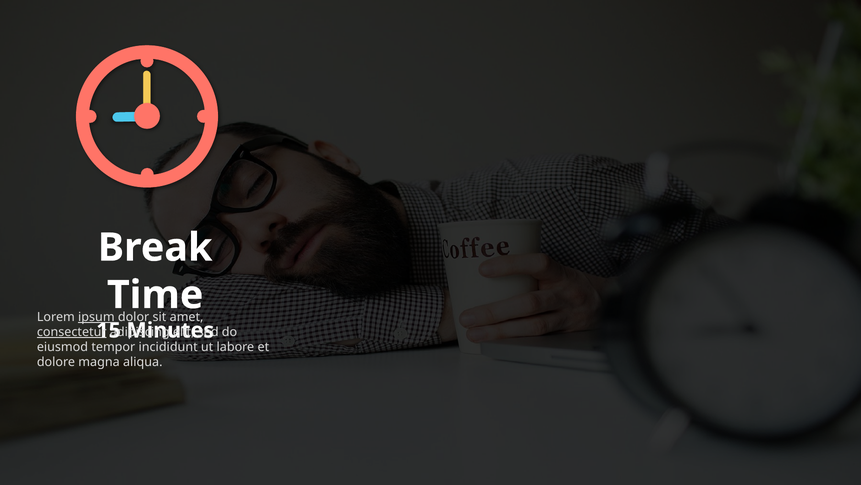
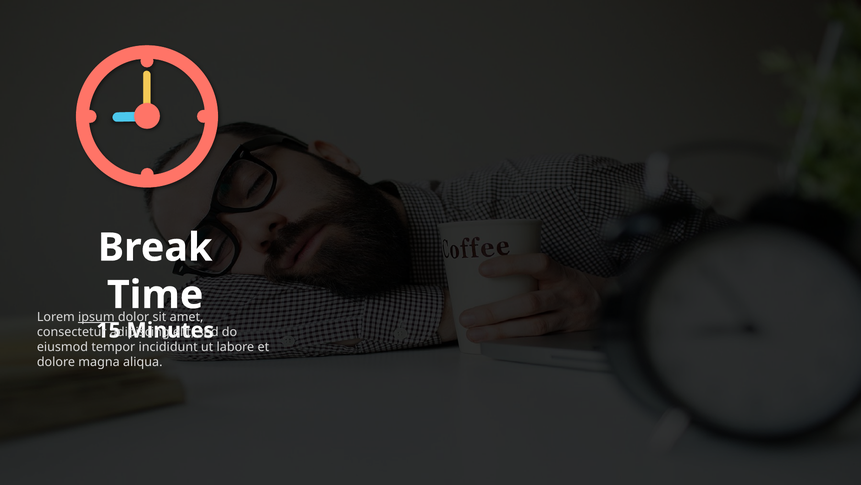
consectetur underline: present -> none (72, 332)
